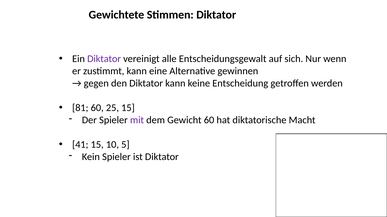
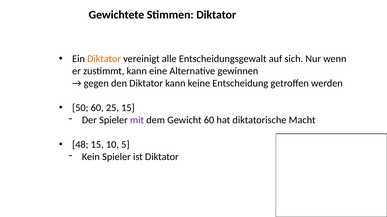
Diktator colour: purple -> orange (104, 59)
81: 81 -> 50 (80, 108)
41: 41 -> 48 (80, 145)
